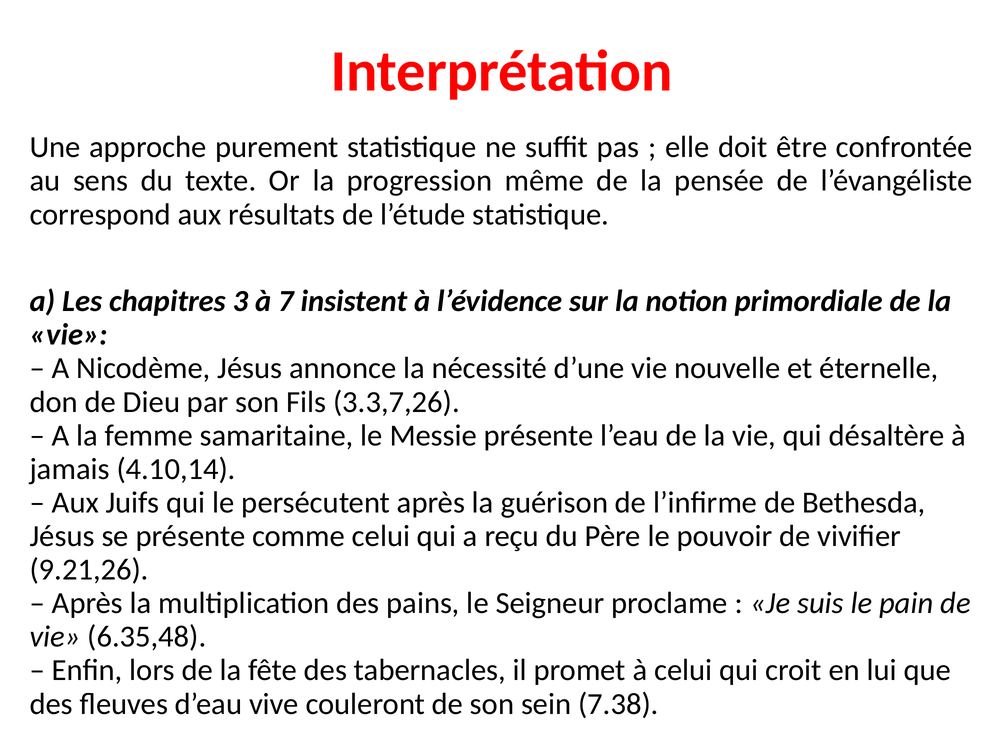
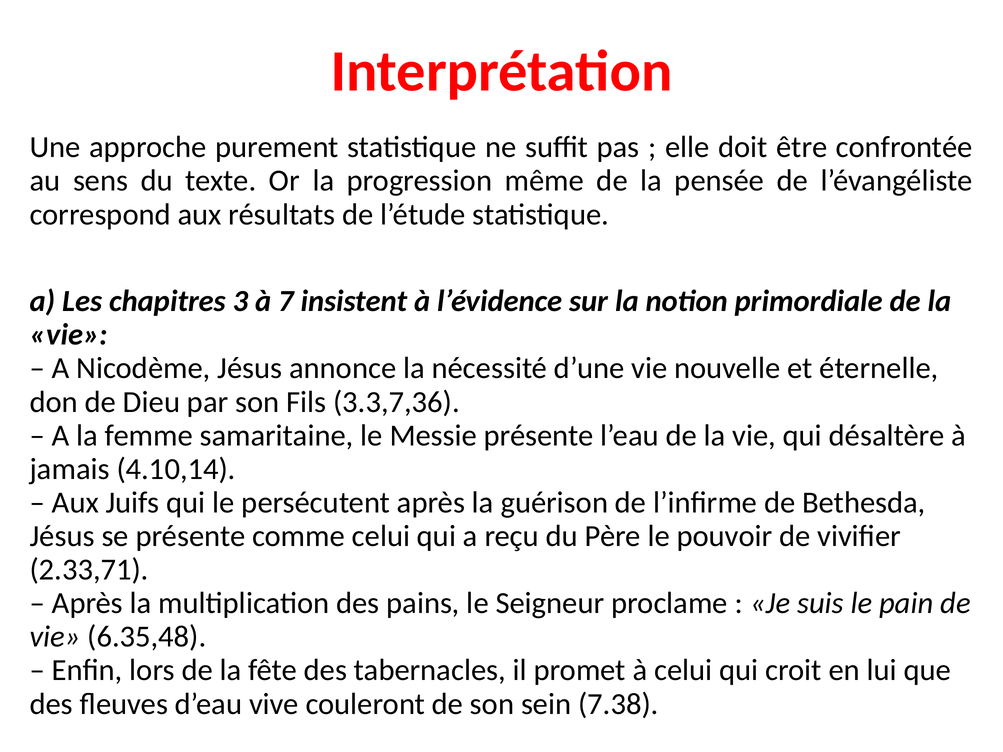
3.3,7,26: 3.3,7,26 -> 3.3,7,36 (396, 402)
9.21,26: 9.21,26 -> 2.33,71 (89, 570)
